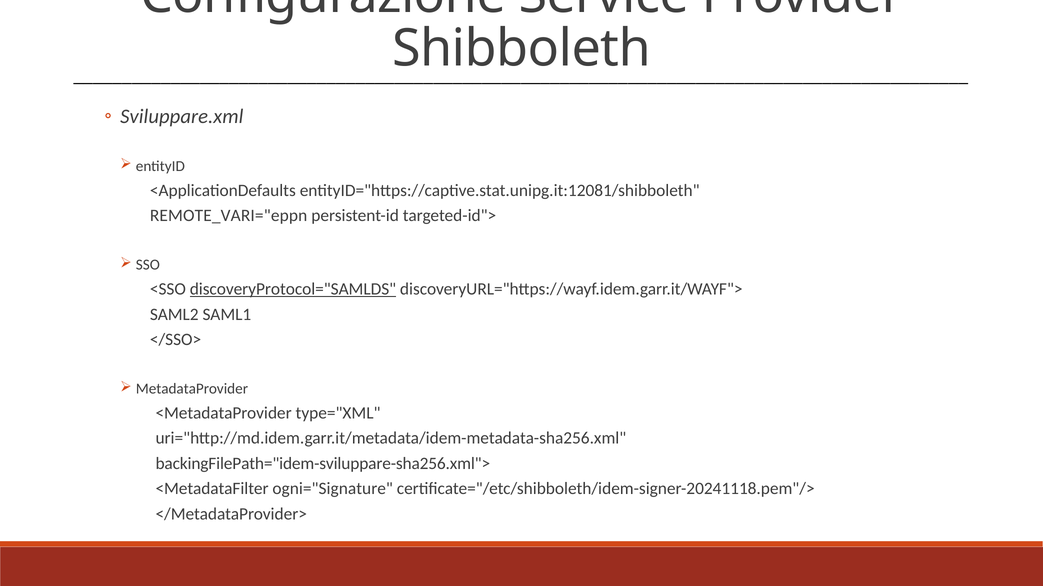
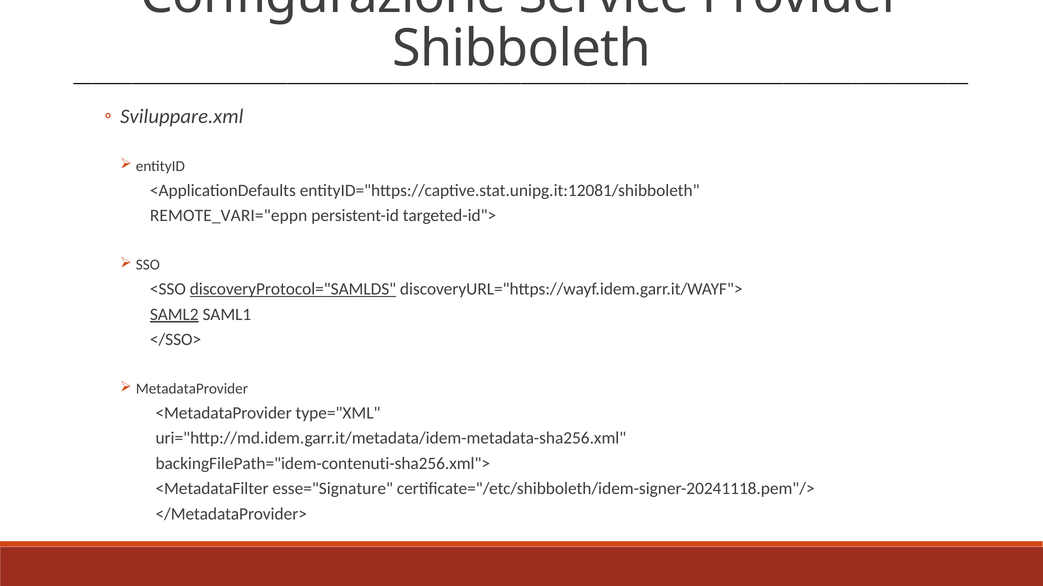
SAML2 underline: none -> present (174, 315)
backingFilePath="idem-sviluppare-sha256.xml">: backingFilePath="idem-sviluppare-sha256.xml"> -> backingFilePath="idem-contenuti-sha256.xml"> (323, 464)
ogni="Signature: ogni="Signature -> esse="Signature (333, 489)
